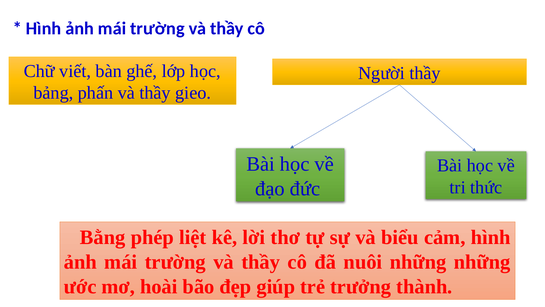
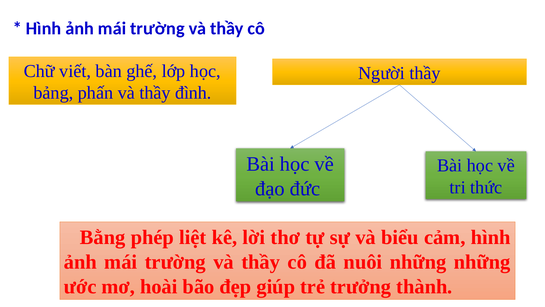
gieo: gieo -> đình (193, 93)
